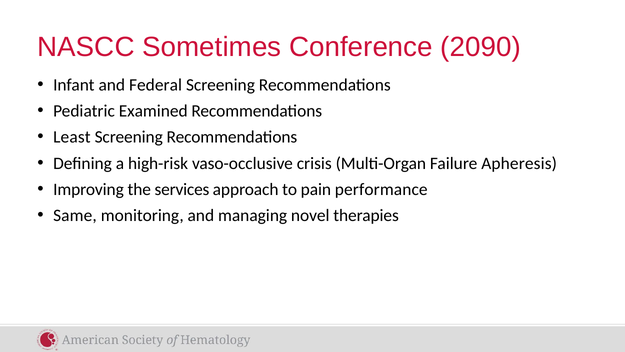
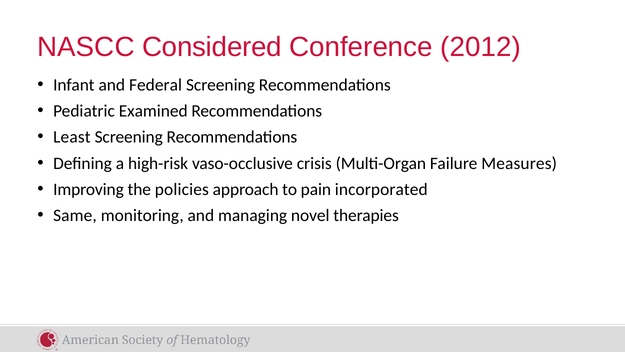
Sometimes: Sometimes -> Considered (212, 47)
2090: 2090 -> 2012 (481, 47)
Apheresis: Apheresis -> Measures (519, 163)
services: services -> policies (182, 189)
performance: performance -> incorporated (381, 189)
